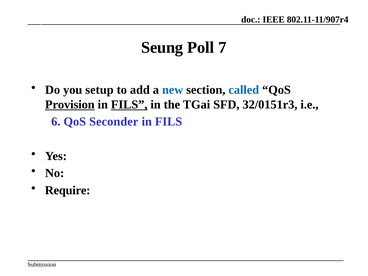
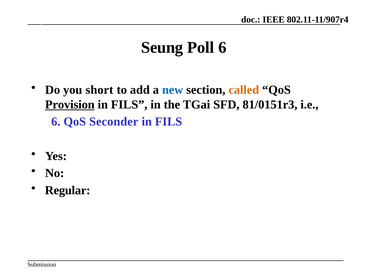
Poll 7: 7 -> 6 (222, 48)
setup: setup -> short (99, 90)
called colour: blue -> orange (244, 90)
FILS underline: present -> none (129, 105)
32/0151r3: 32/0151r3 -> 81/0151r3 (270, 105)
Require: Require -> Regular (68, 190)
